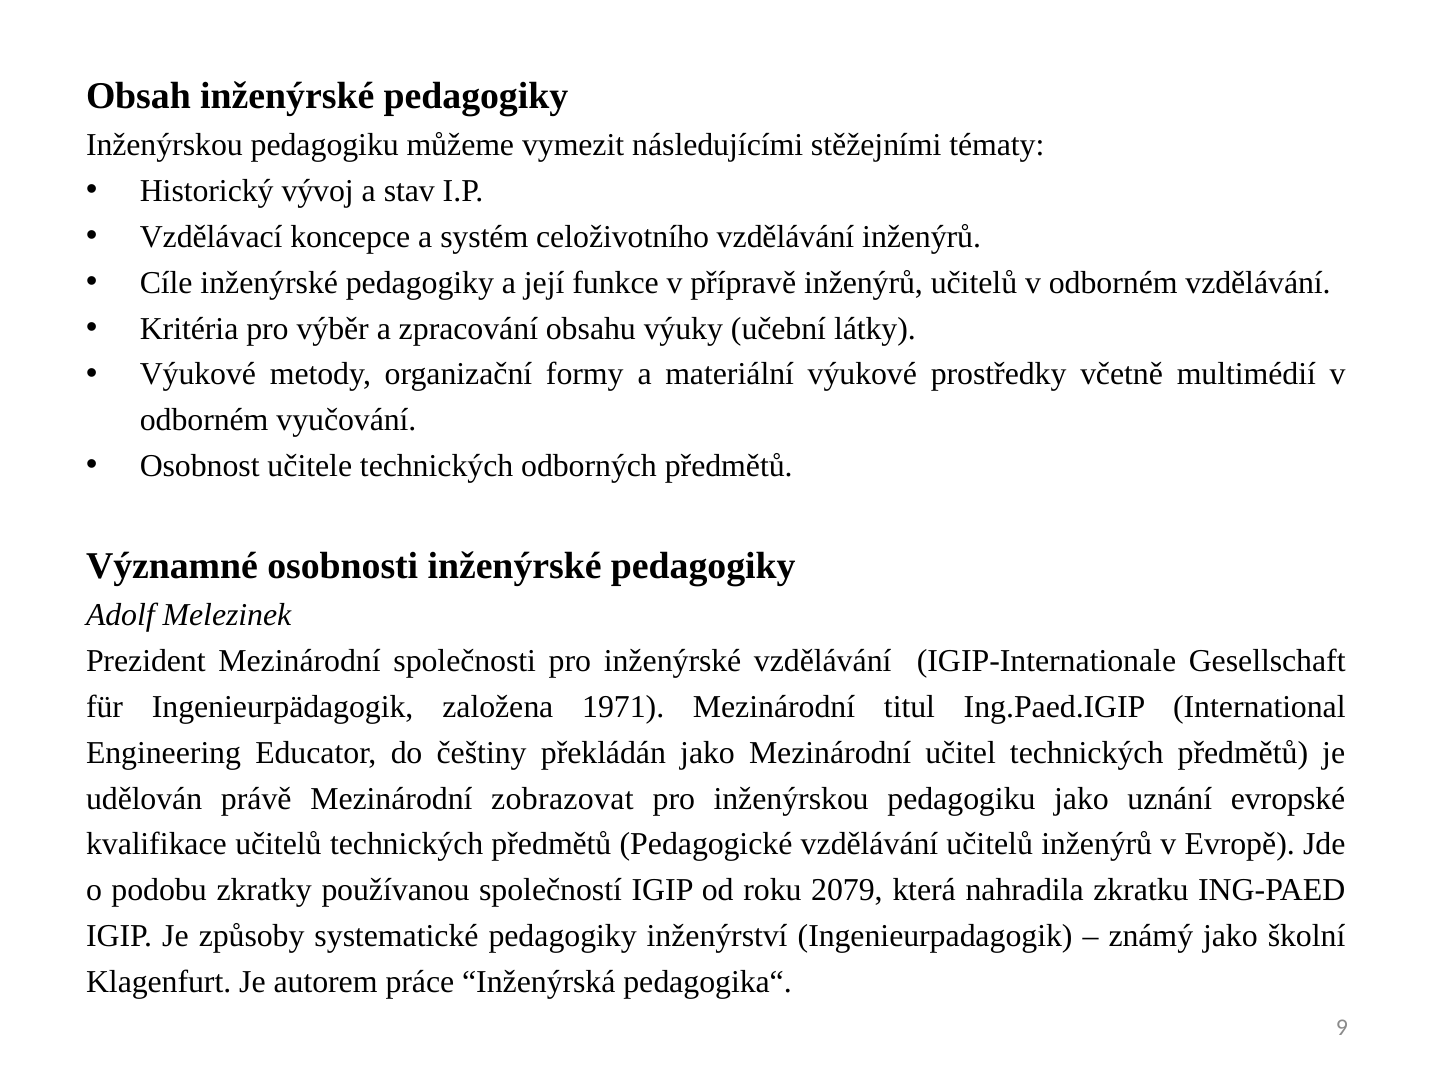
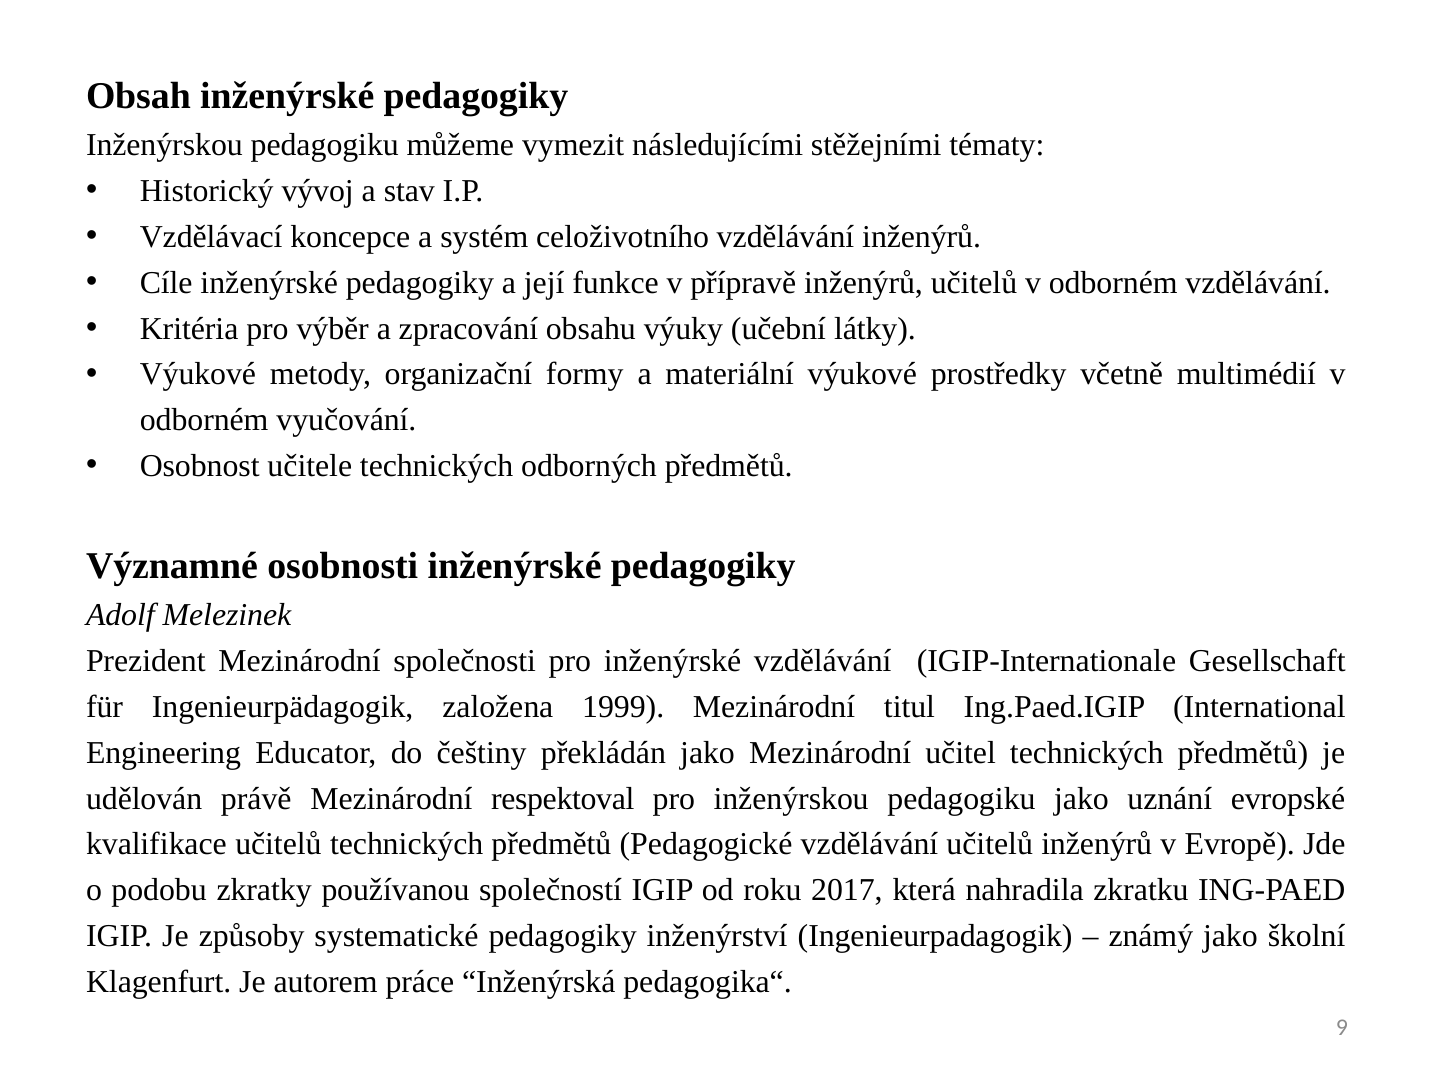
1971: 1971 -> 1999 (623, 706)
zobrazovat: zobrazovat -> respektoval (563, 798)
2079: 2079 -> 2017 (847, 890)
